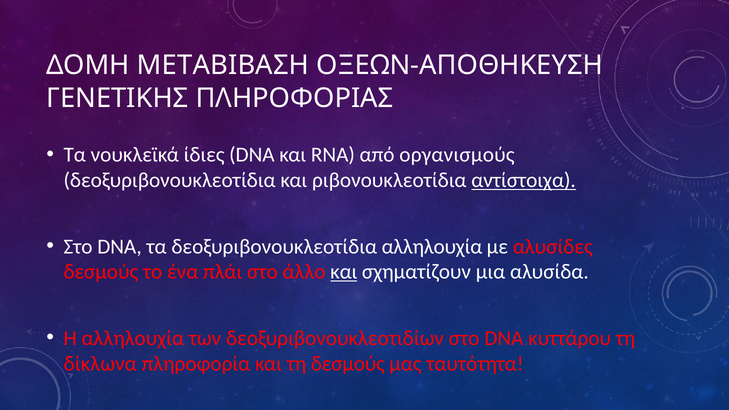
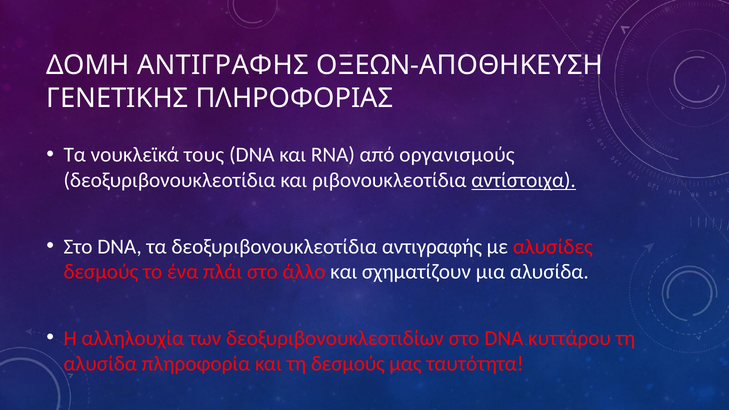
ΜΕΤΑΒΙΒΑΣΗ: ΜΕΤΑΒΙΒΑΣΗ -> ΑΝΤΙΓΡΑΦΗΣ (223, 65)
ίδιες: ίδιες -> τους (204, 155)
δεοξυριβονουκλεοτίδια αλληλουχία: αλληλουχία -> αντιγραφής (432, 247)
και underline: present -> none (344, 272)
δίκλωνα: δίκλωνα -> αλυσίδα (100, 364)
